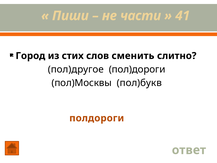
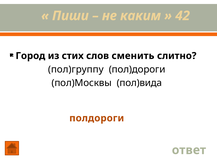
части: части -> каким (141, 16)
41: 41 -> 42 (183, 16)
пол)другое: пол)другое -> пол)группу (76, 69)
пол)букв: пол)букв -> пол)вида (139, 83)
